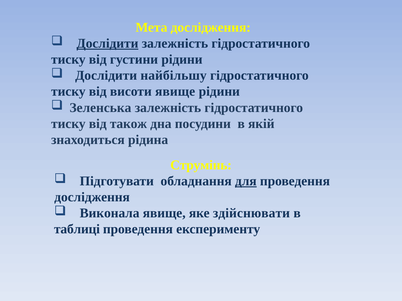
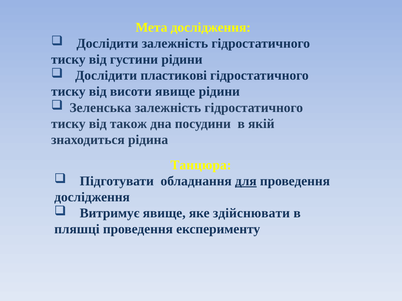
Дослідити underline: present -> none (107, 43)
найбільшу: найбільшу -> пластикові (174, 76)
Струмінь: Струмінь -> Танцюра (201, 165)
Виконала: Виконала -> Витримує (110, 214)
таблиці: таблиці -> пляшці (77, 230)
